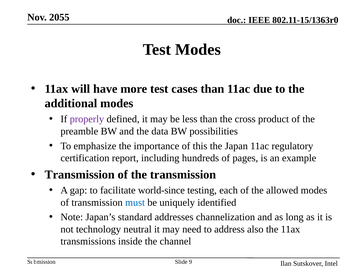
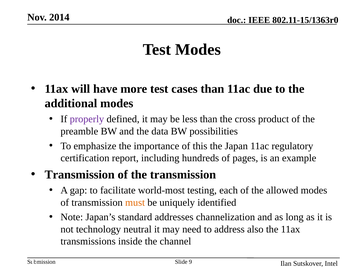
2055: 2055 -> 2014 (59, 17)
world-since: world-since -> world-most (161, 190)
must colour: blue -> orange (135, 202)
